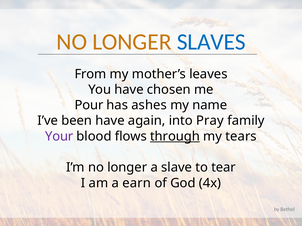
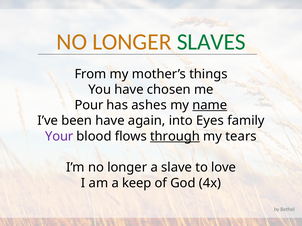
SLAVES colour: blue -> green (211, 42)
leaves: leaves -> things (208, 74)
name underline: none -> present (210, 105)
Pray: Pray -> Eyes (210, 121)
tear: tear -> love (224, 168)
earn: earn -> keep (137, 183)
